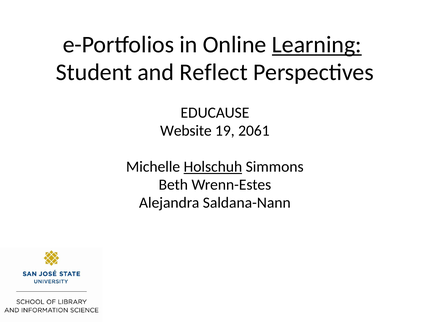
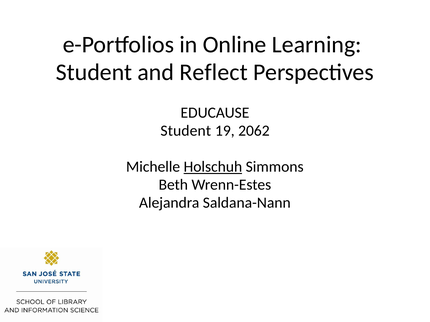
Learning underline: present -> none (317, 45)
Website: Website -> Student (186, 131)
2061: 2061 -> 2062 (254, 131)
